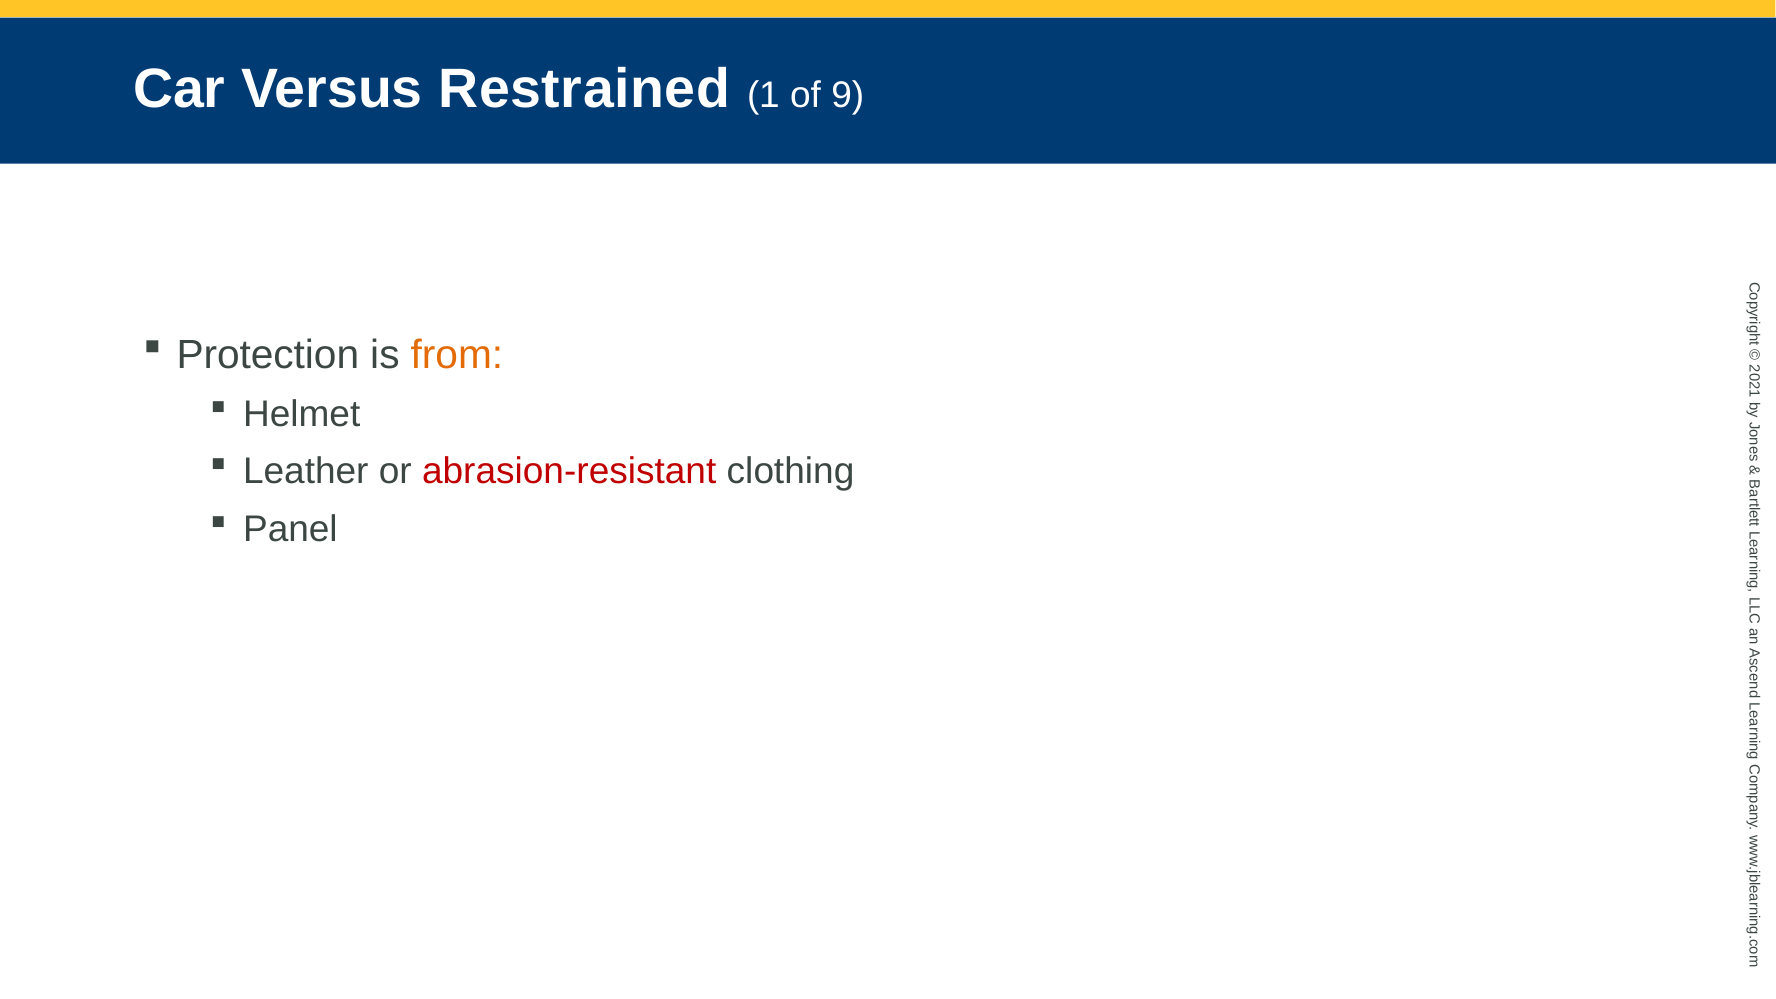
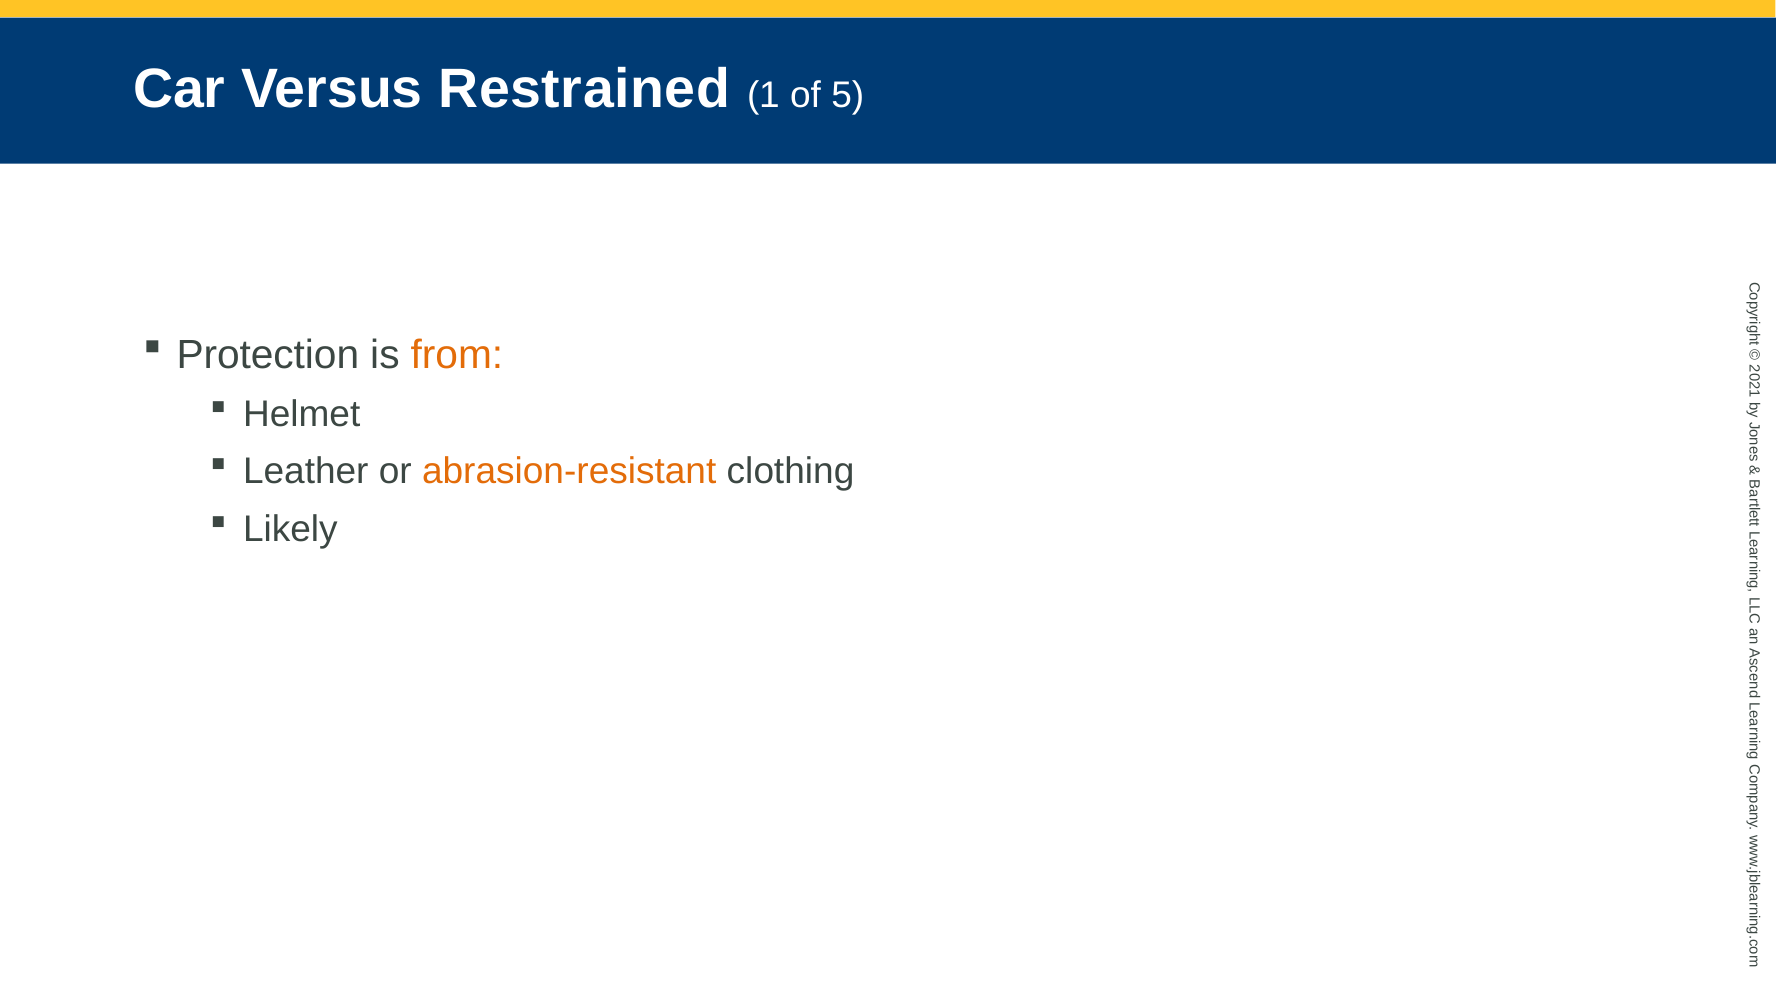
9: 9 -> 5 (848, 95)
abrasion-resistant colour: red -> orange (569, 472)
Panel: Panel -> Likely (290, 529)
